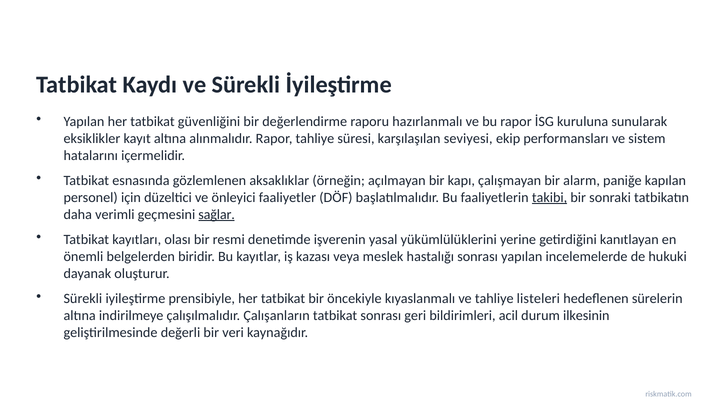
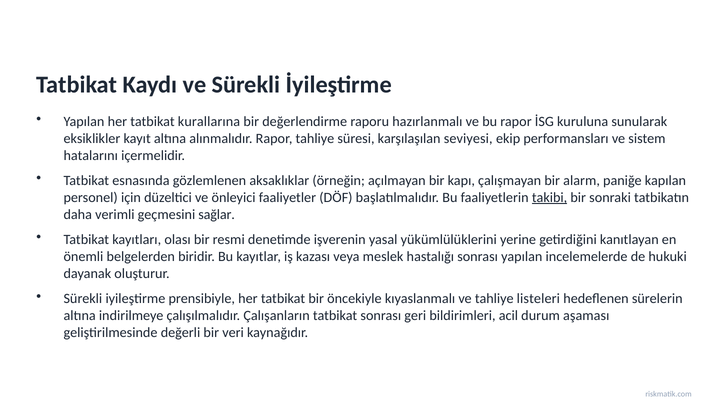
güvenliğini: güvenliğini -> kurallarına (209, 122)
sağlar underline: present -> none (217, 215)
ilkesinin: ilkesinin -> aşaması (586, 316)
